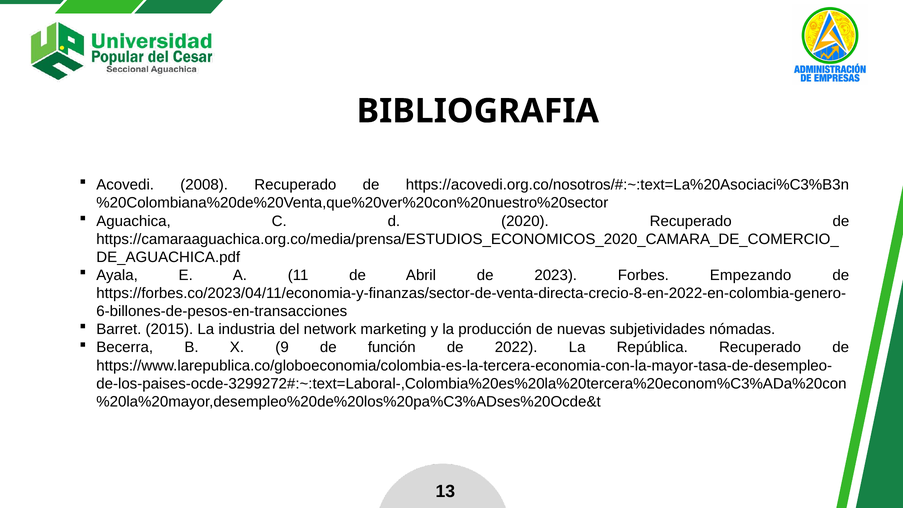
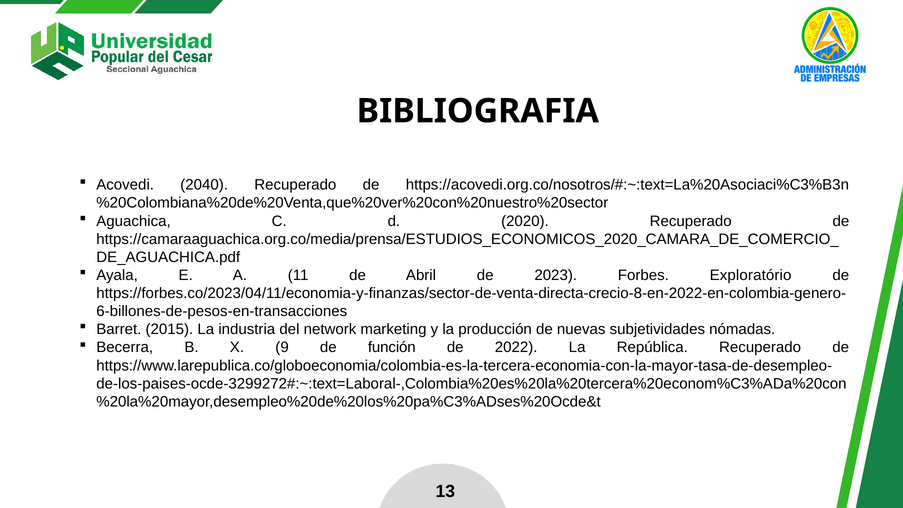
2008: 2008 -> 2040 (204, 185)
Empezando: Empezando -> Exploratório (751, 275)
